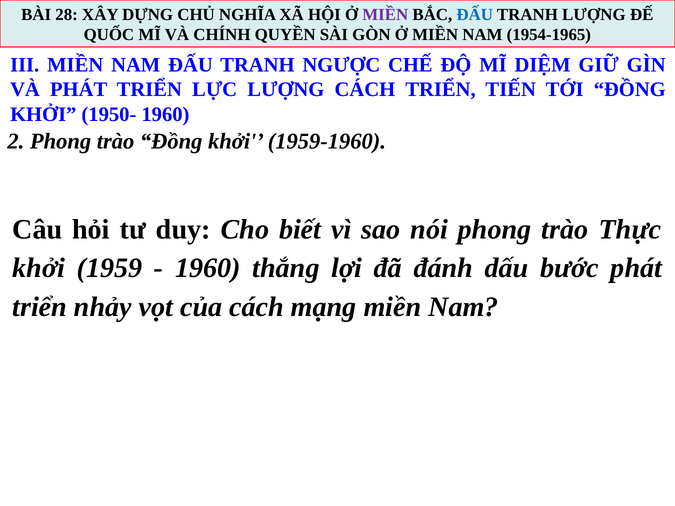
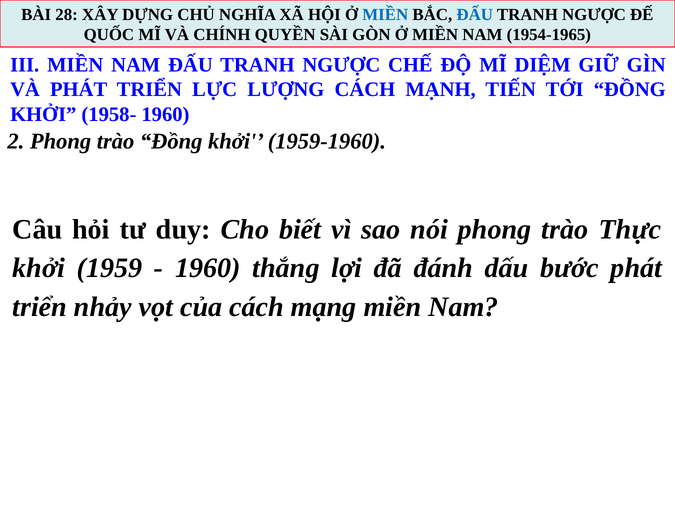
MIỀN colour: purple -> blue (385, 15)
LƯỢNG: LƯỢNG -> NGƯỢC (594, 15)
CÁCH TRIỂN: TRIỂN -> MẠNH (441, 90)
1950-: 1950- -> 1958- (109, 114)
